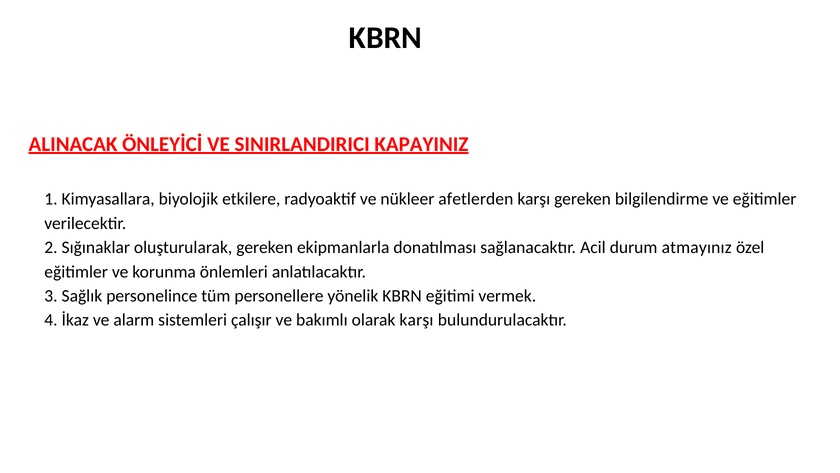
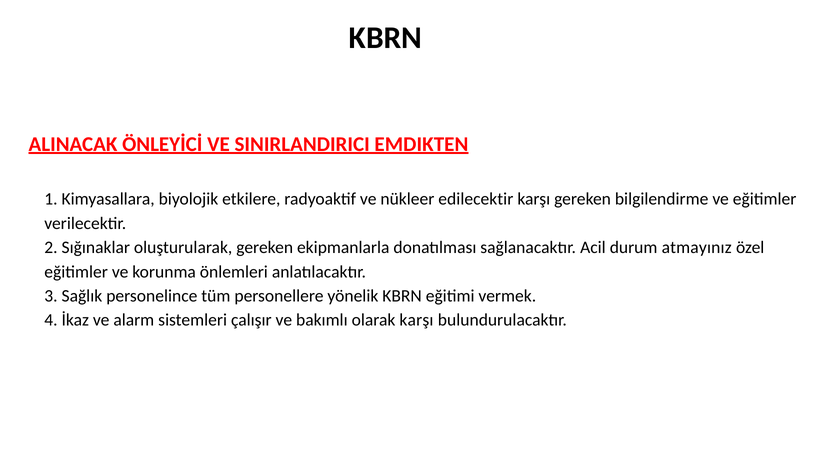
KAPAYINIZ: KAPAYINIZ -> EMDIKTEN (421, 144)
afetlerden: afetlerden -> edilecektir (476, 199)
